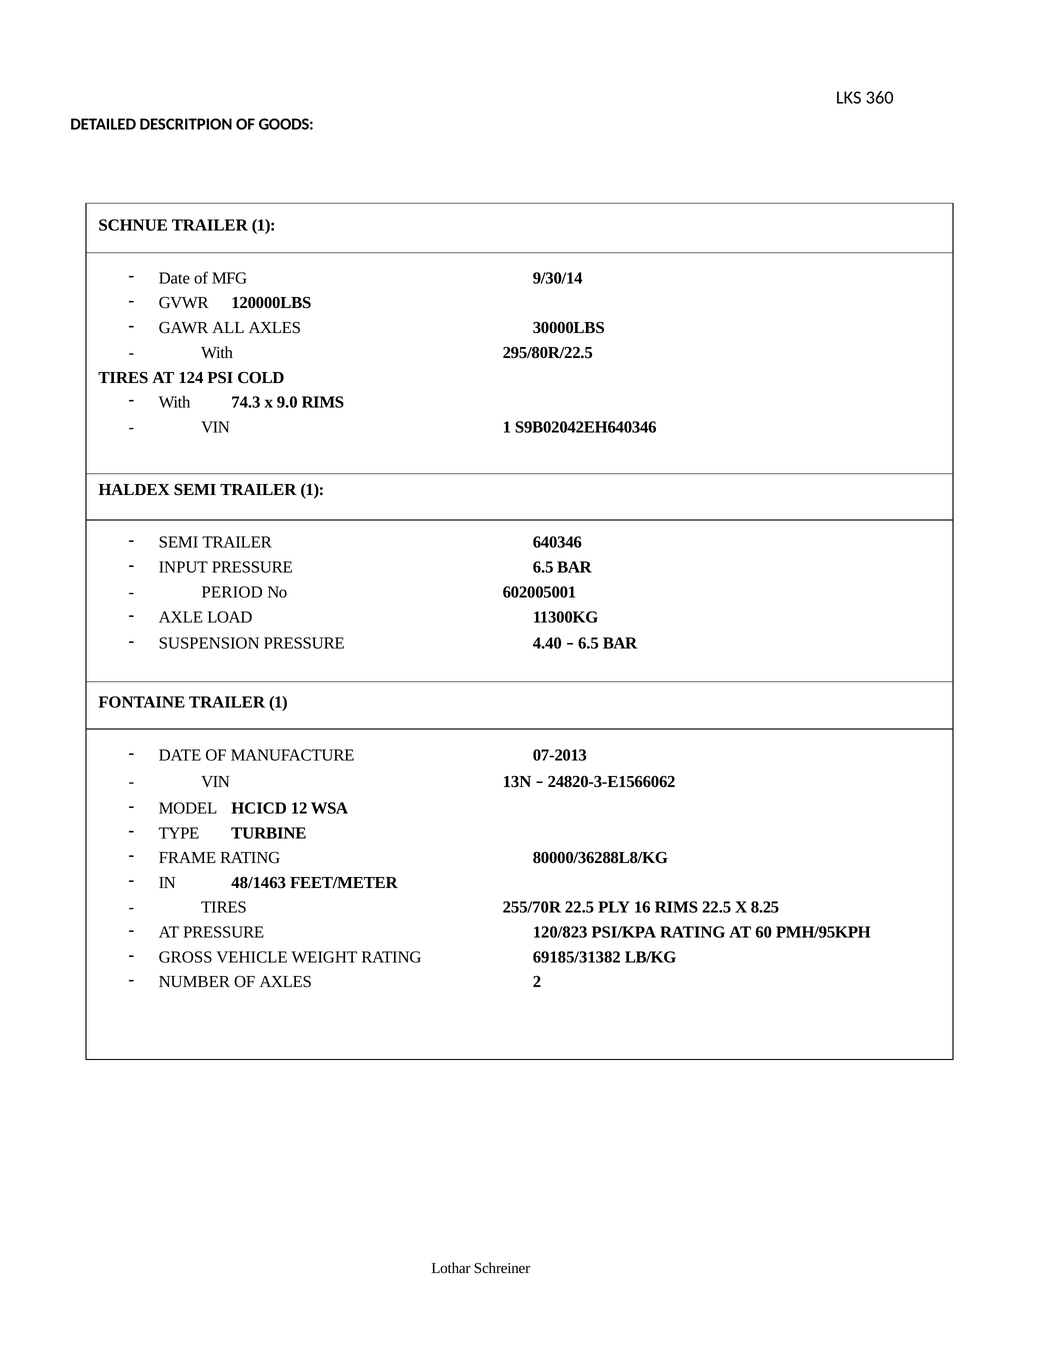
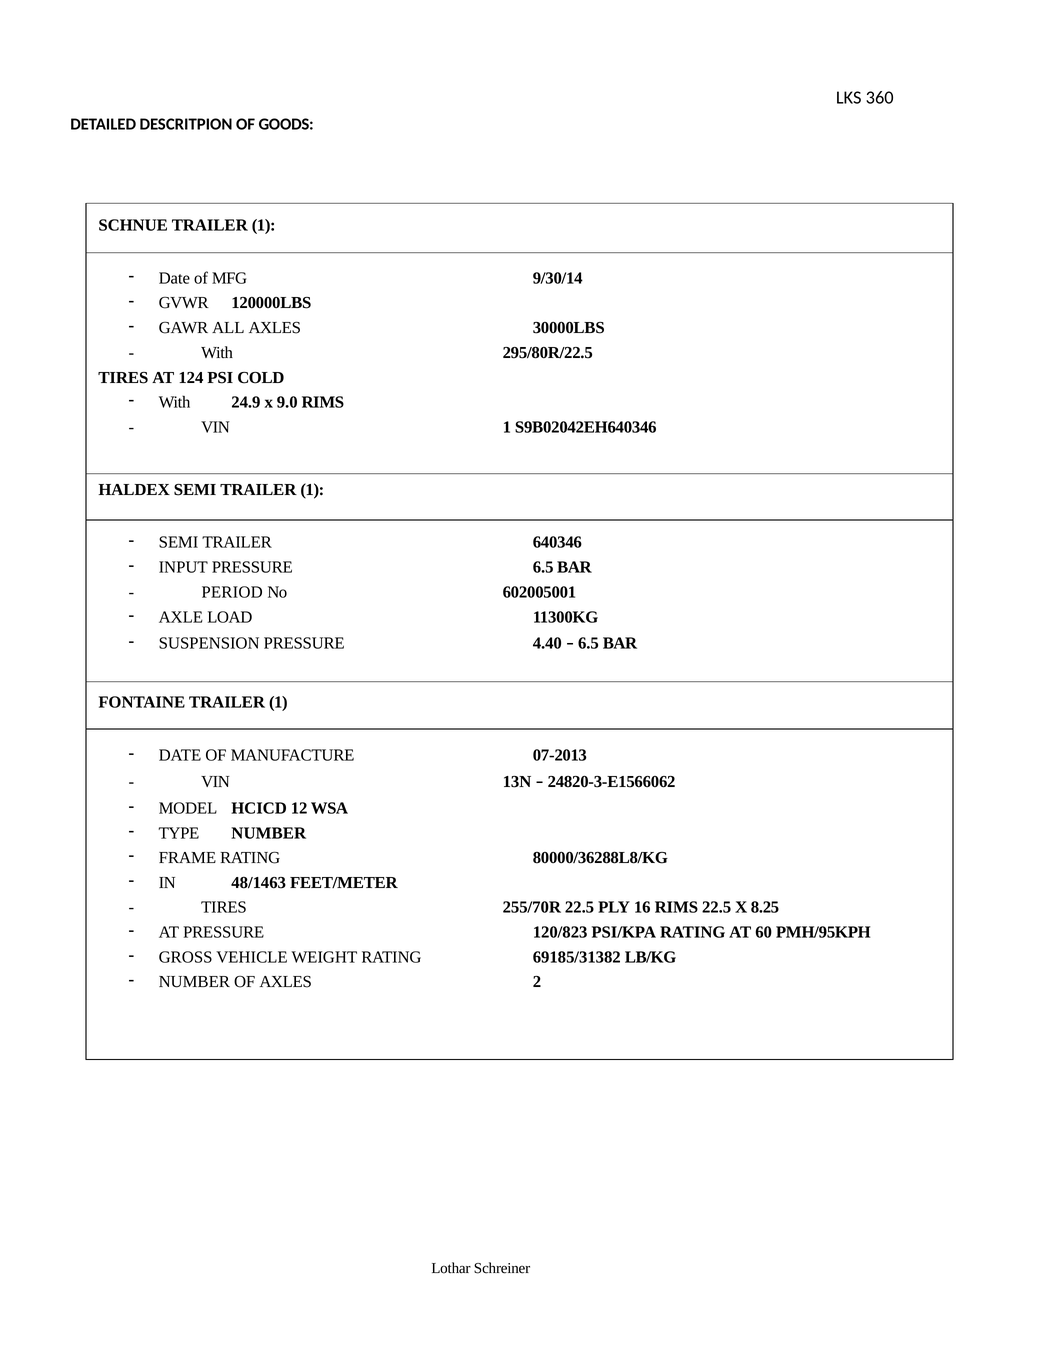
74.3: 74.3 -> 24.9 (246, 402)
TYPE TURBINE: TURBINE -> NUMBER (269, 833)
